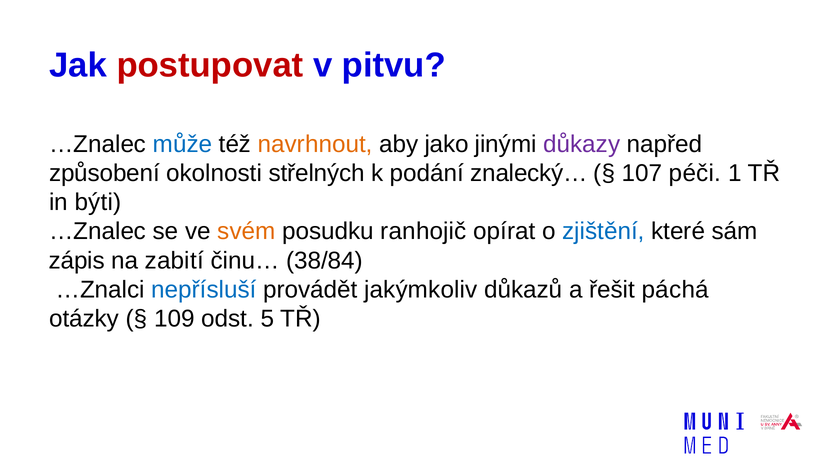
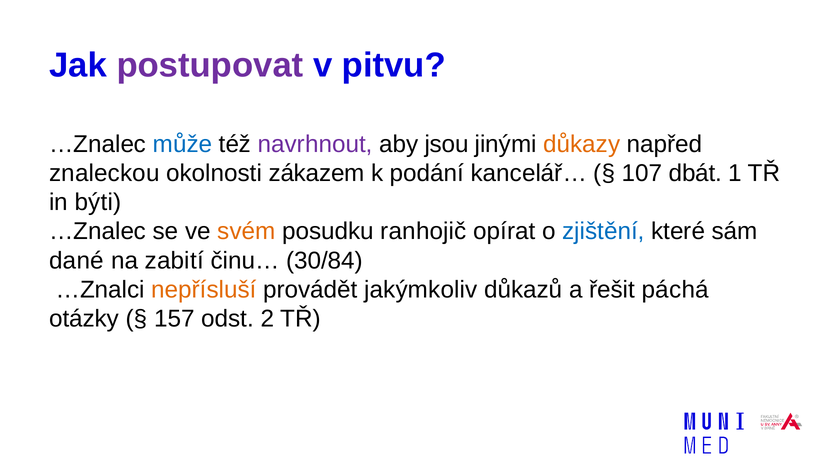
postupovat colour: red -> purple (210, 66)
navrhnout colour: orange -> purple (315, 144)
jako: jako -> jsou (447, 144)
důkazy colour: purple -> orange (582, 144)
způsobení: způsobení -> znaleckou (104, 173)
střelných: střelných -> zákazem (317, 173)
znalecký…: znalecký… -> kancelář… (529, 173)
péči: péči -> dbát (695, 173)
zápis: zápis -> dané (77, 261)
38/84: 38/84 -> 30/84 (325, 261)
nepřísluší colour: blue -> orange (204, 290)
109: 109 -> 157 (174, 319)
5: 5 -> 2 (267, 319)
